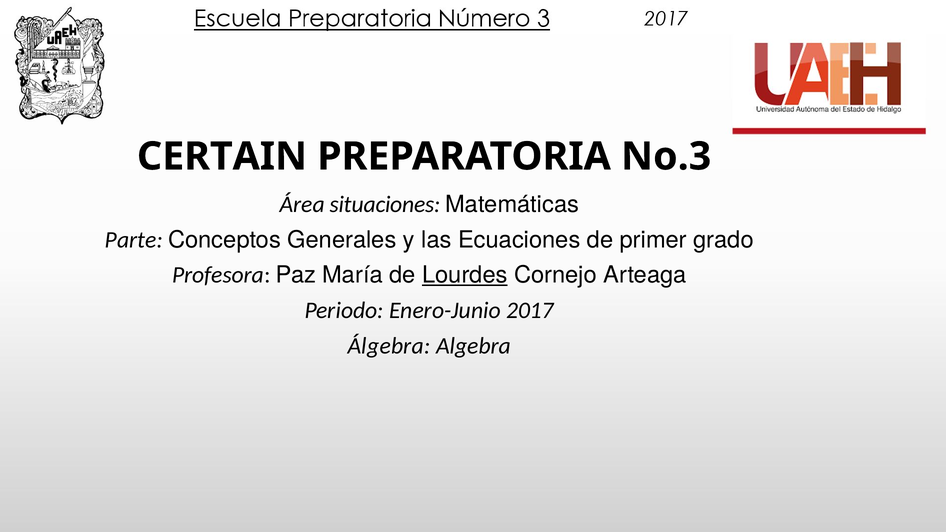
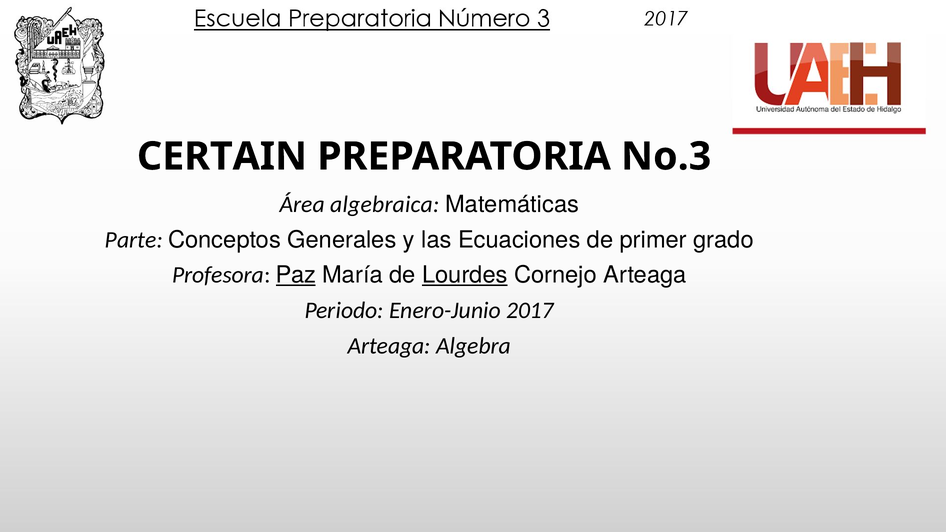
situaciones: situaciones -> algebraica (385, 204)
Paz underline: none -> present (296, 275)
Álgebra: Álgebra -> Arteaga (389, 346)
